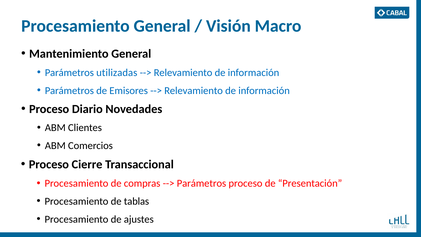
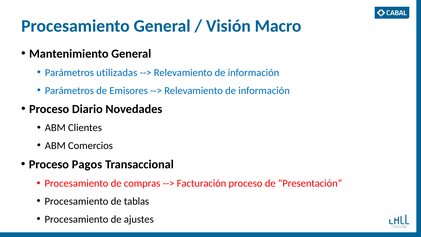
Cierre: Cierre -> Pagos (87, 164)
Parámetros: Parámetros -> Facturación (202, 183)
